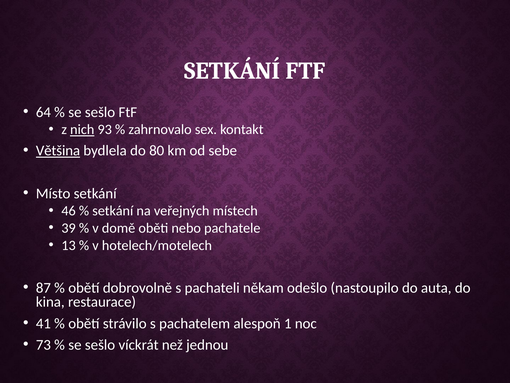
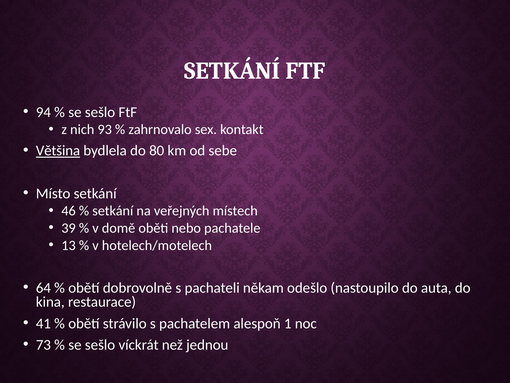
64: 64 -> 94 (43, 112)
nich underline: present -> none (82, 129)
87: 87 -> 64 (43, 287)
